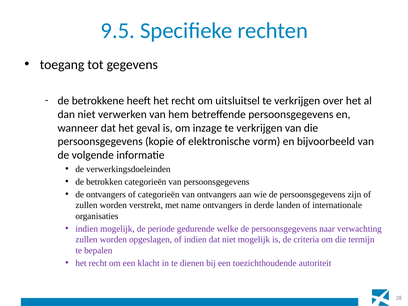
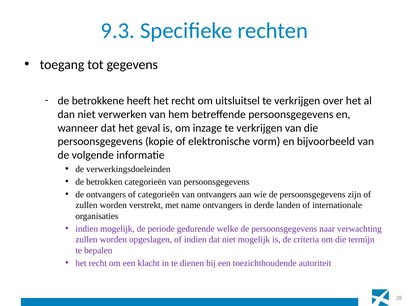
9.5: 9.5 -> 9.3 (118, 31)
